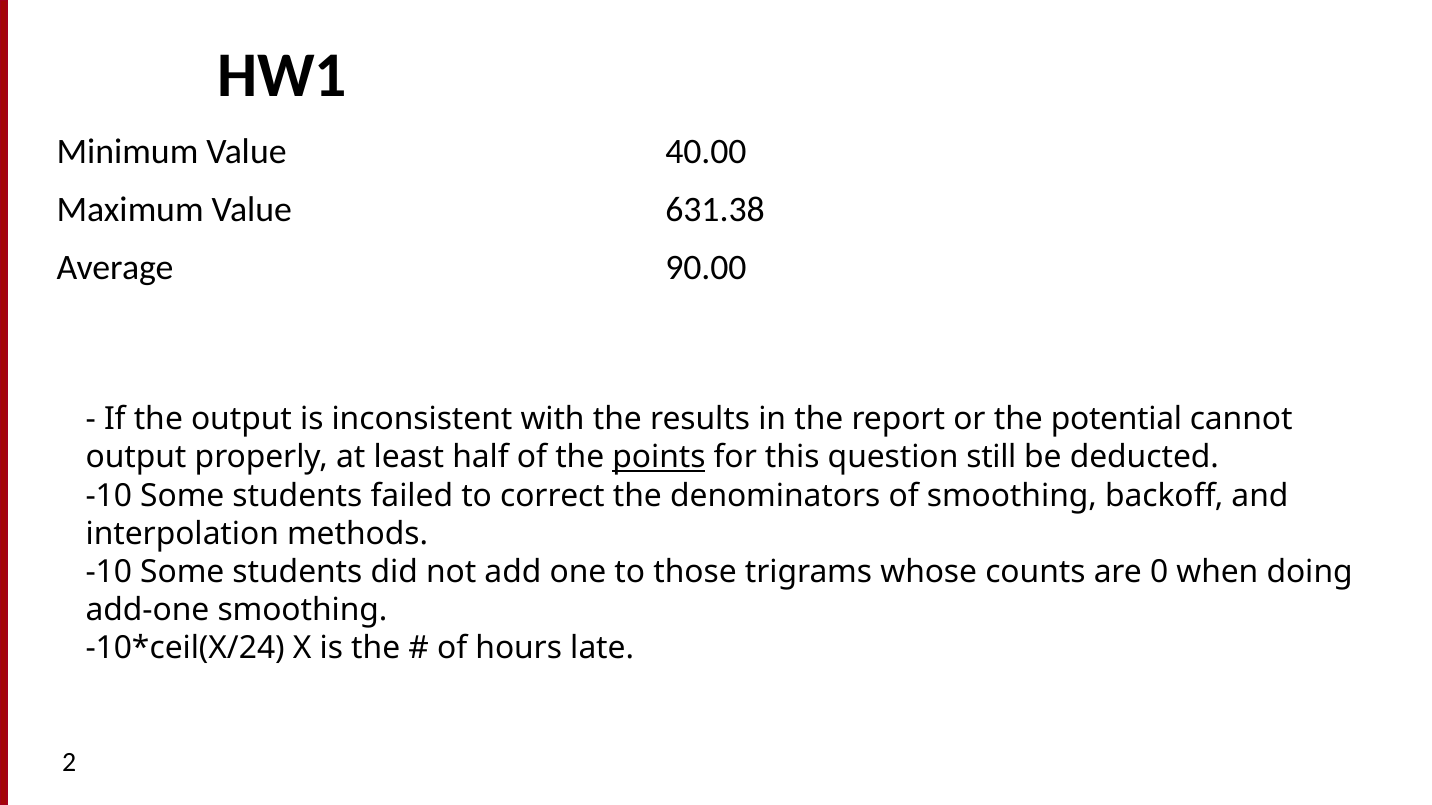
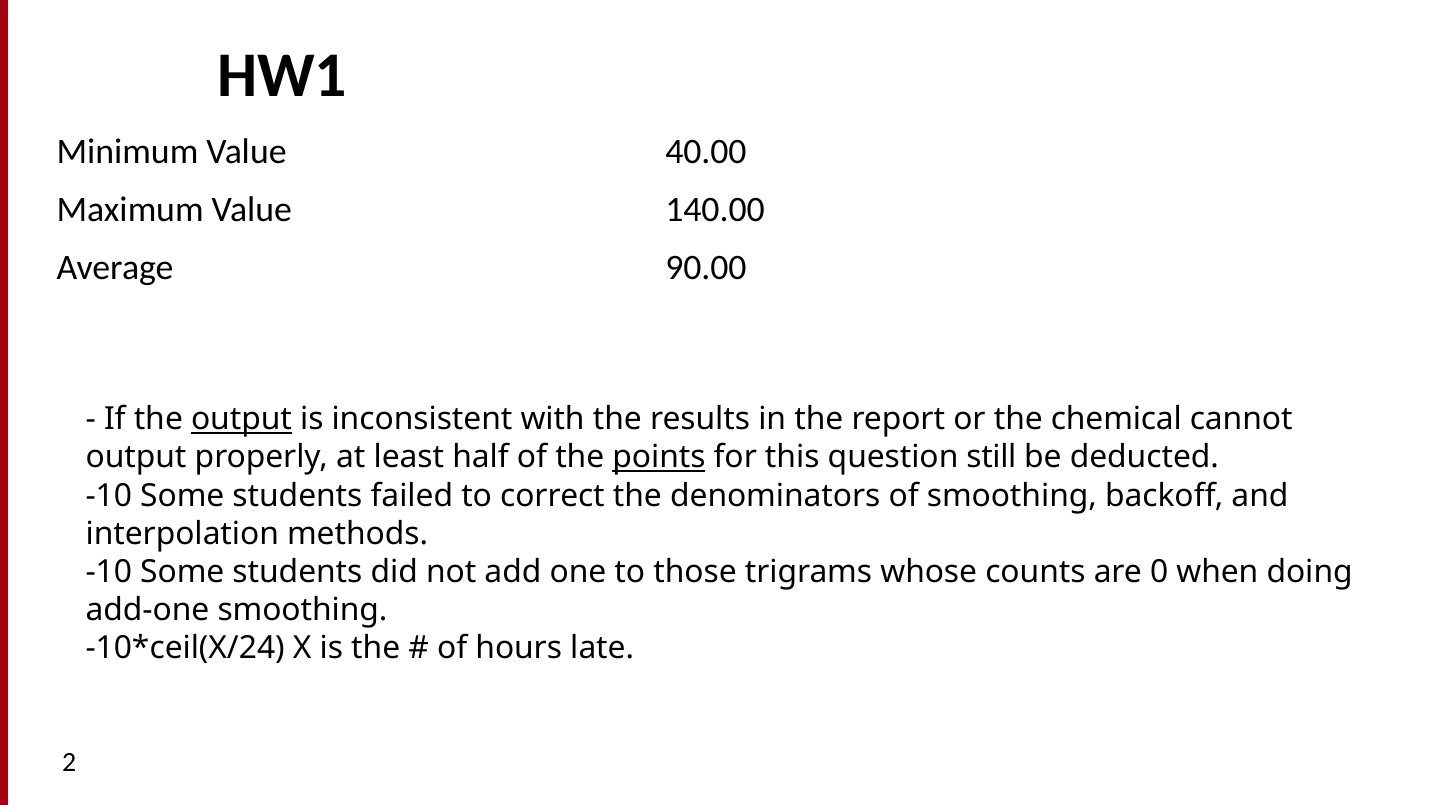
631.38: 631.38 -> 140.00 (715, 210)
output underline: none -> present (241, 420)
potential: potential -> chemical (1116, 420)
